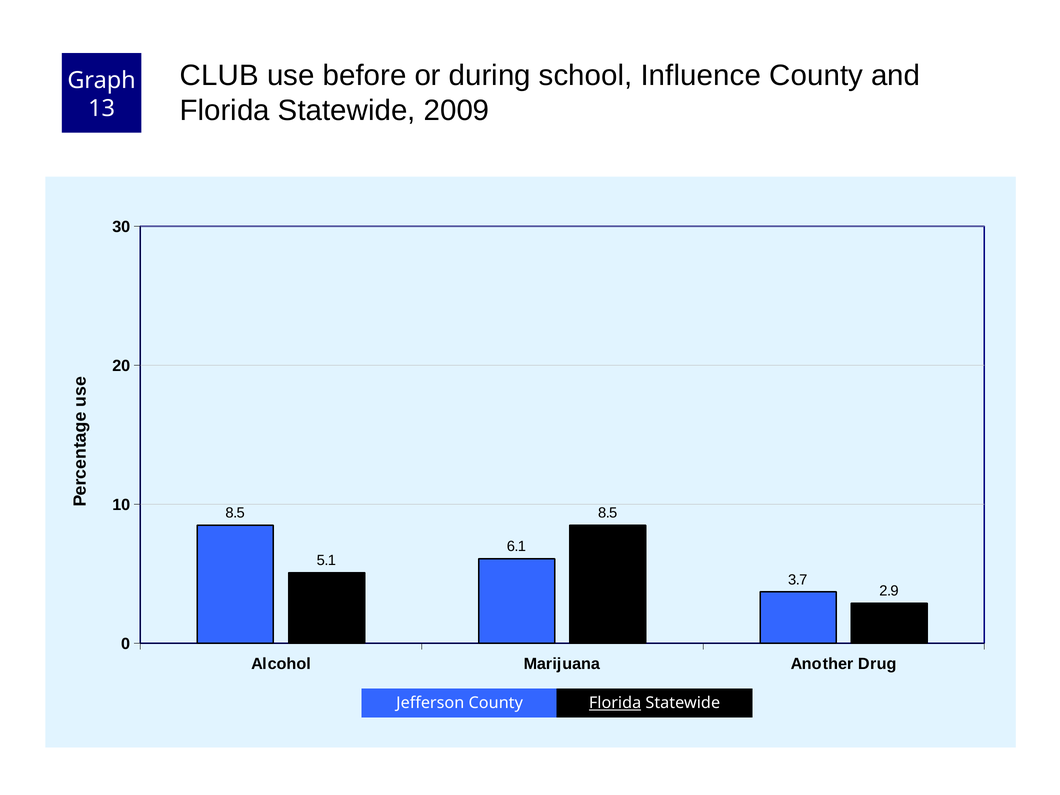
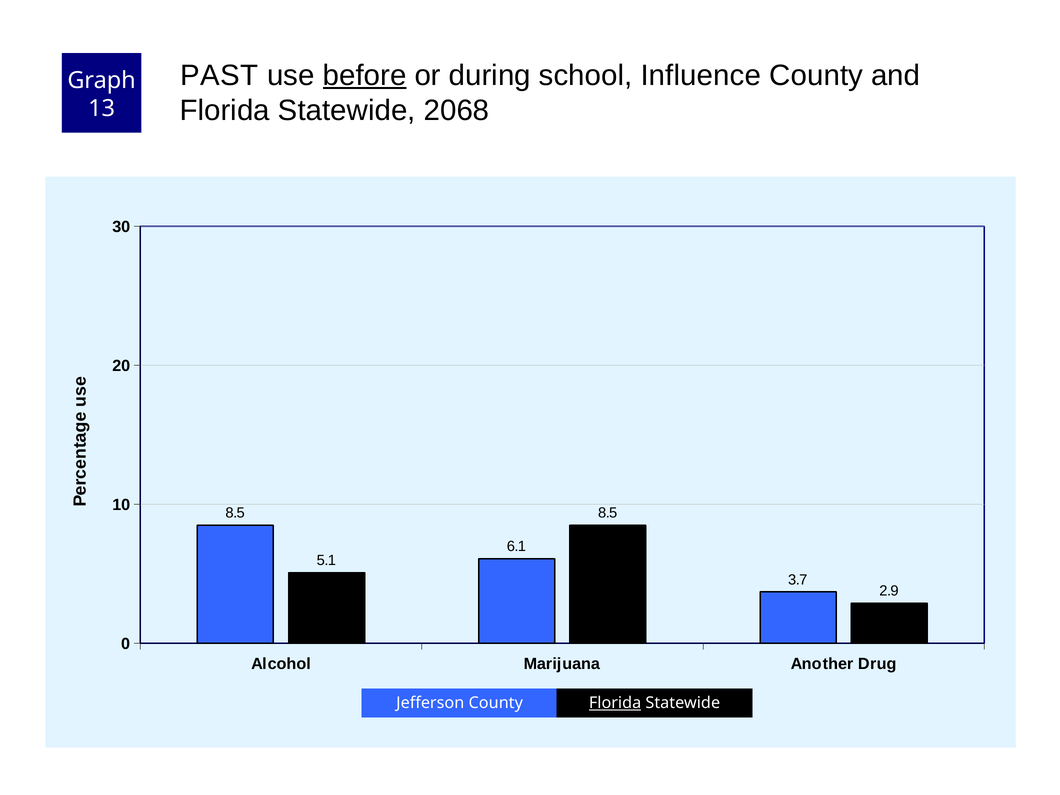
CLUB: CLUB -> PAST (219, 75)
before underline: none -> present (365, 75)
2009: 2009 -> 2068 (457, 111)
